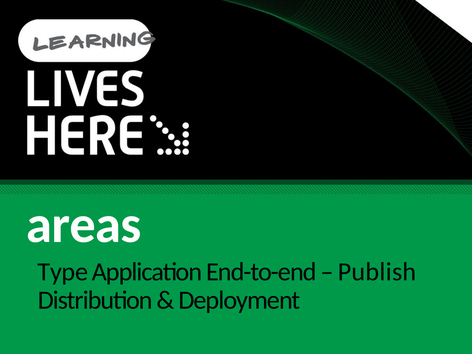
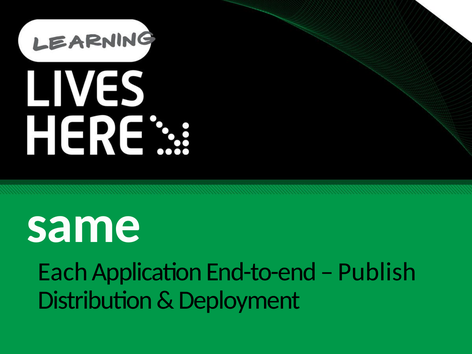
areas: areas -> same (84, 225)
Type: Type -> Each (63, 272)
